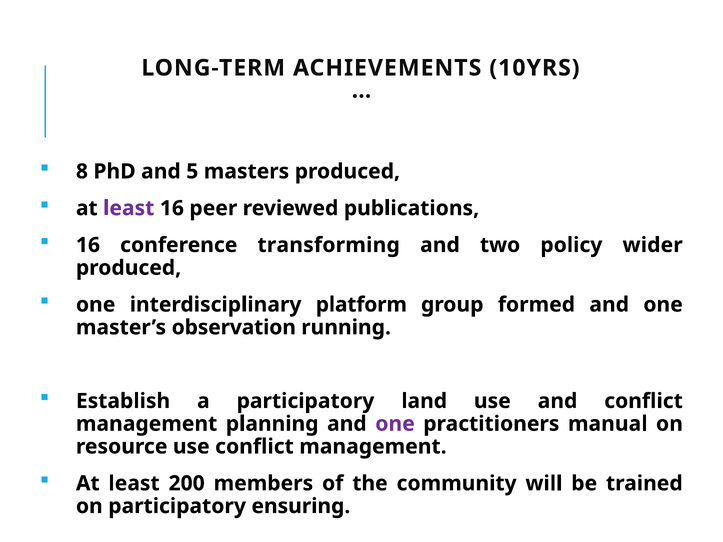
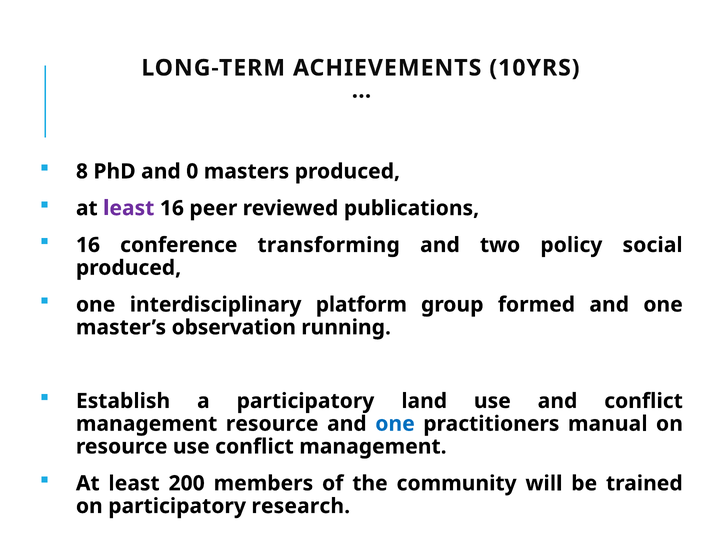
5: 5 -> 0 (192, 172)
wider: wider -> social (653, 245)
management planning: planning -> resource (272, 424)
one colour: purple -> blue (395, 424)
ensuring: ensuring -> research (301, 506)
